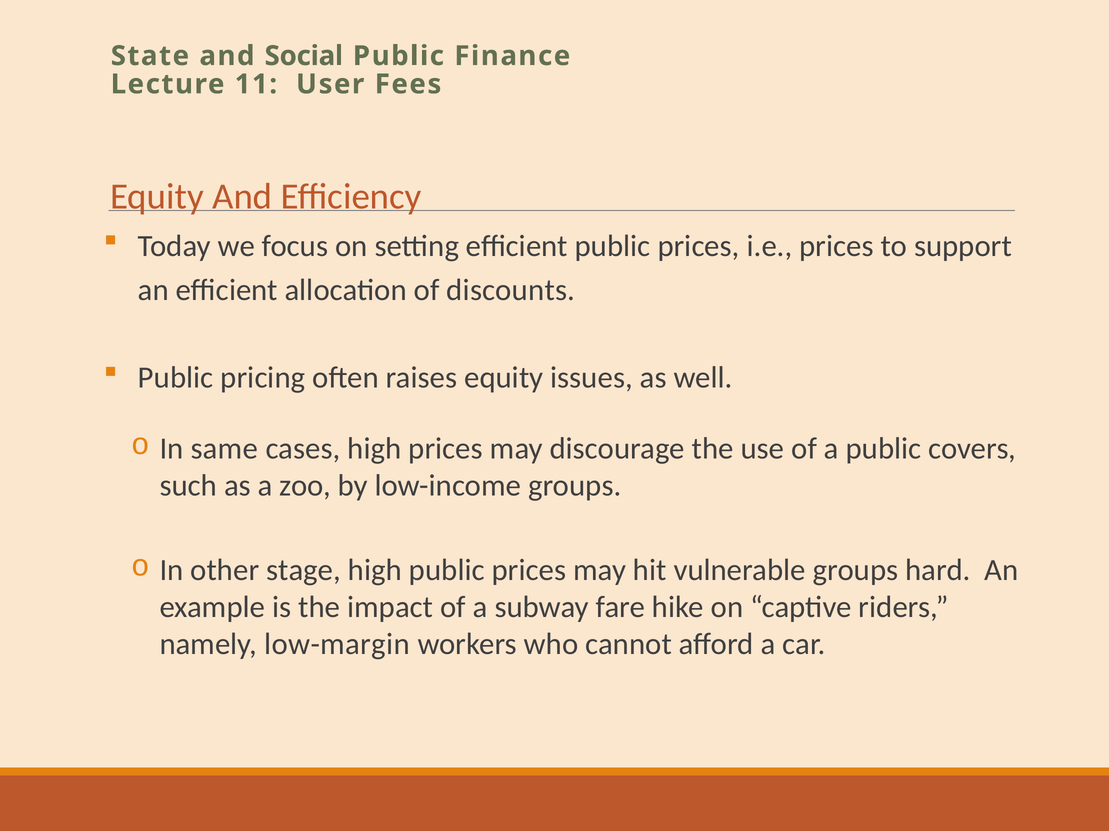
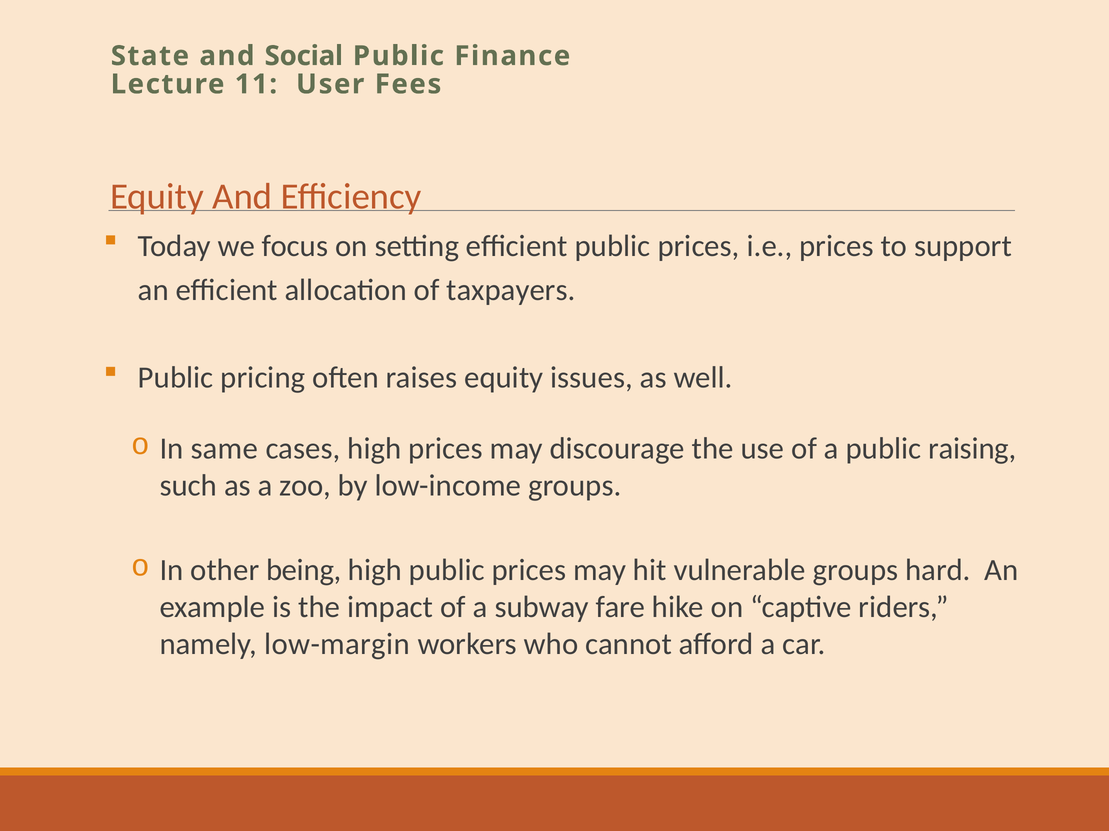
discounts: discounts -> taxpayers (511, 291)
covers: covers -> raising (972, 449)
stage: stage -> being (304, 570)
